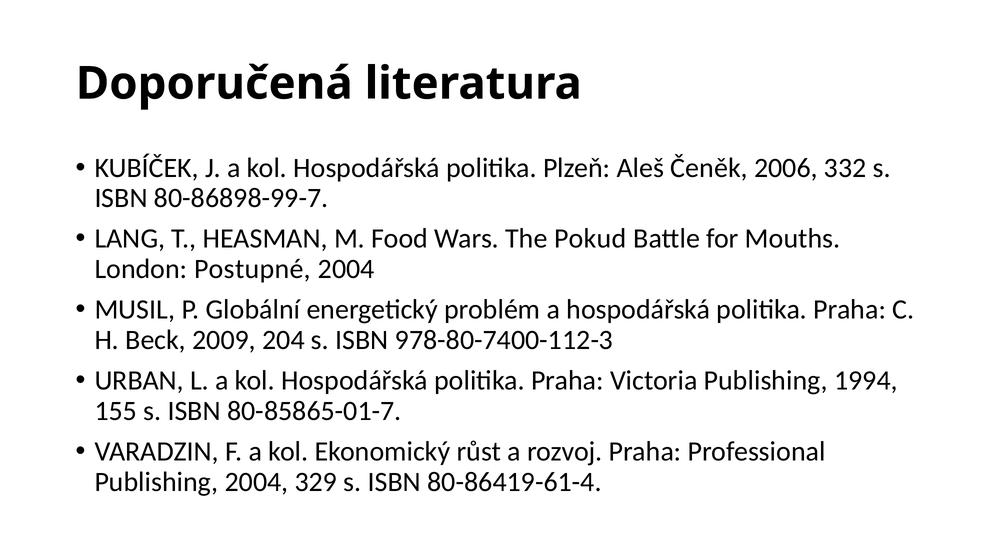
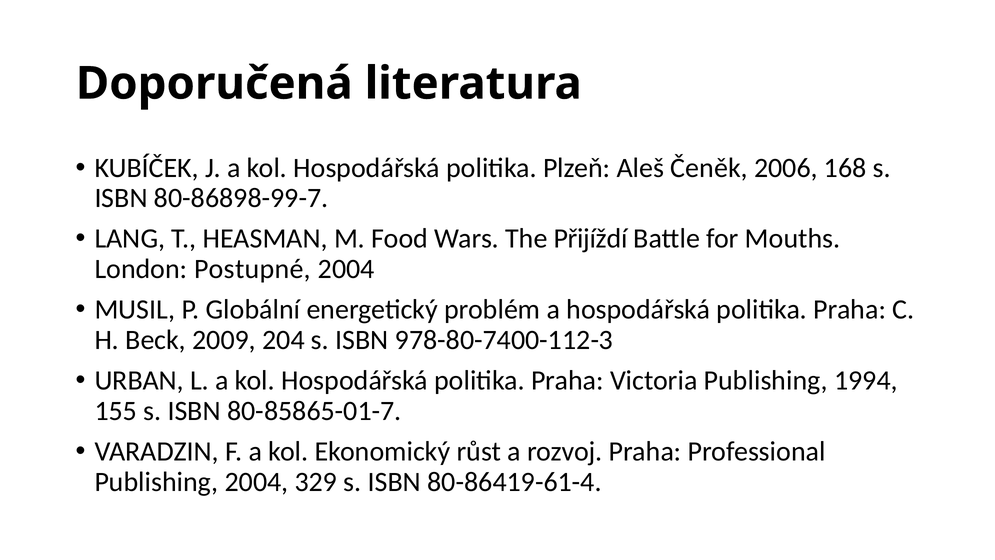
332: 332 -> 168 (845, 168)
Pokud: Pokud -> Přijíždí (591, 239)
